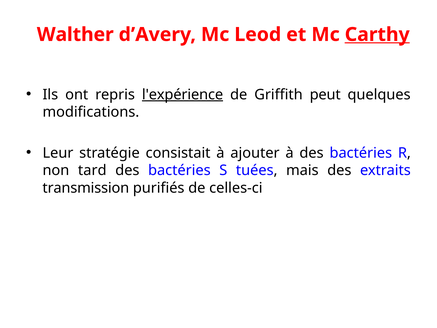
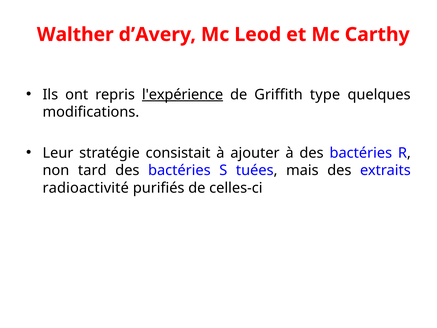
Carthy underline: present -> none (377, 35)
peut: peut -> type (325, 95)
transmission: transmission -> radioactivité (86, 188)
